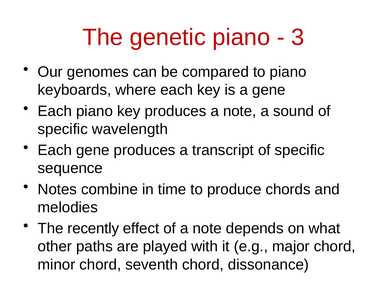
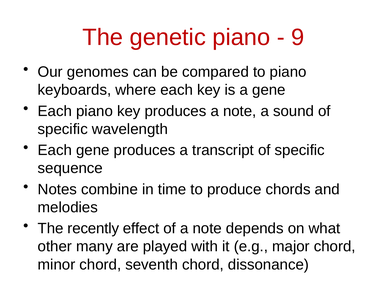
3: 3 -> 9 (298, 37)
paths: paths -> many (94, 247)
